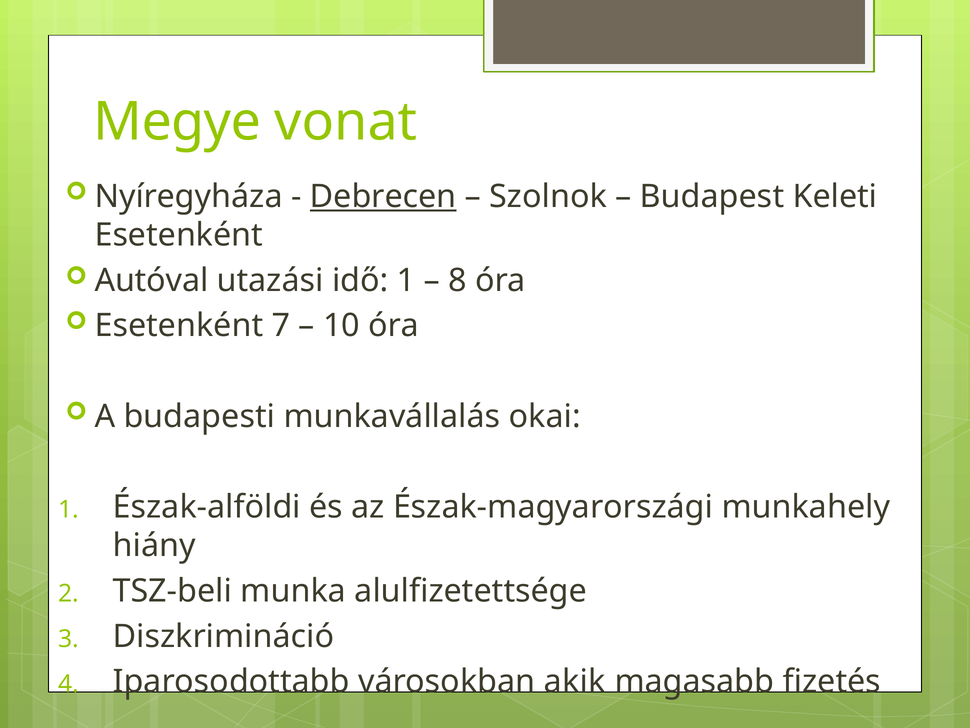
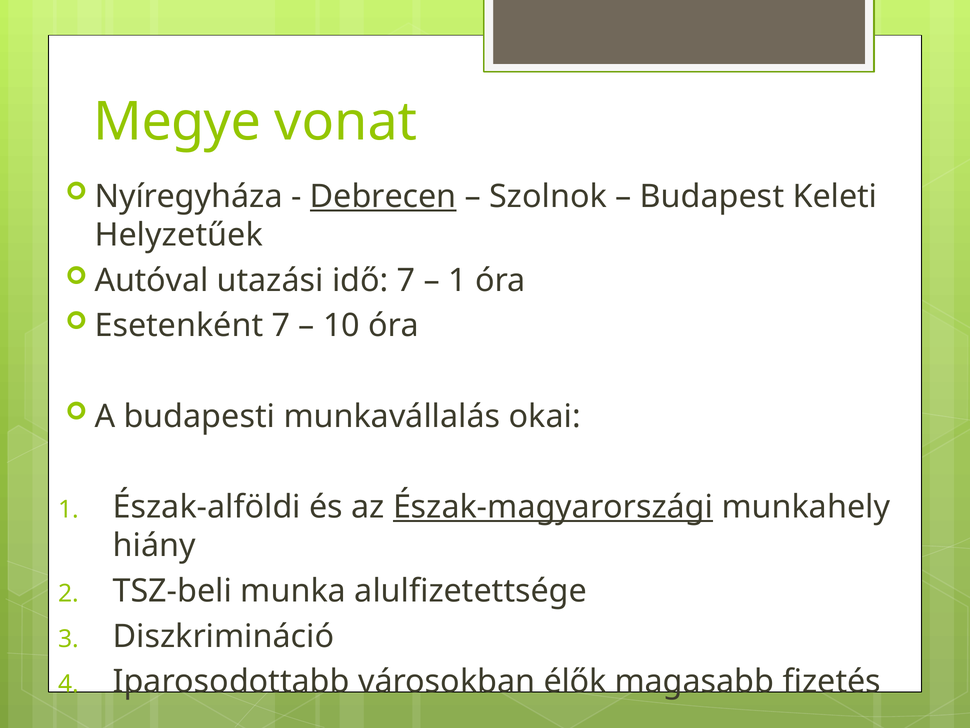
Esetenként: Esetenként -> Helyzetűek (179, 235)
idő 1: 1 -> 7 (406, 280)
8: 8 -> 1 (457, 280)
Észak-magyarországi underline: none -> present (553, 507)
akik: akik -> élők (575, 681)
